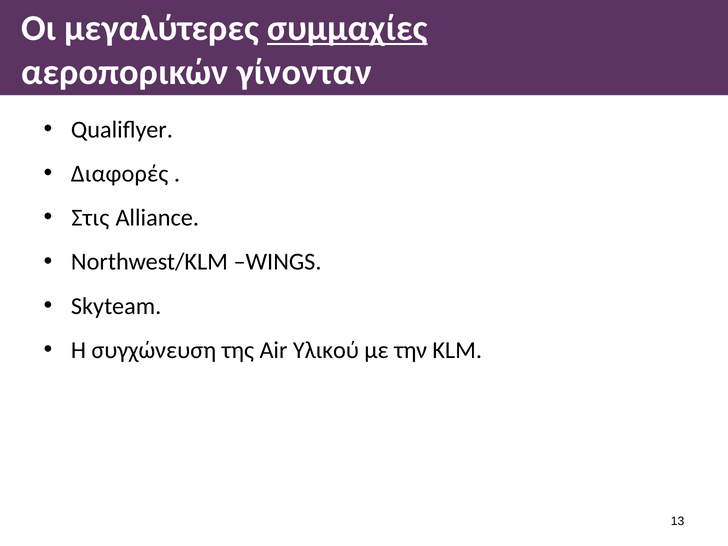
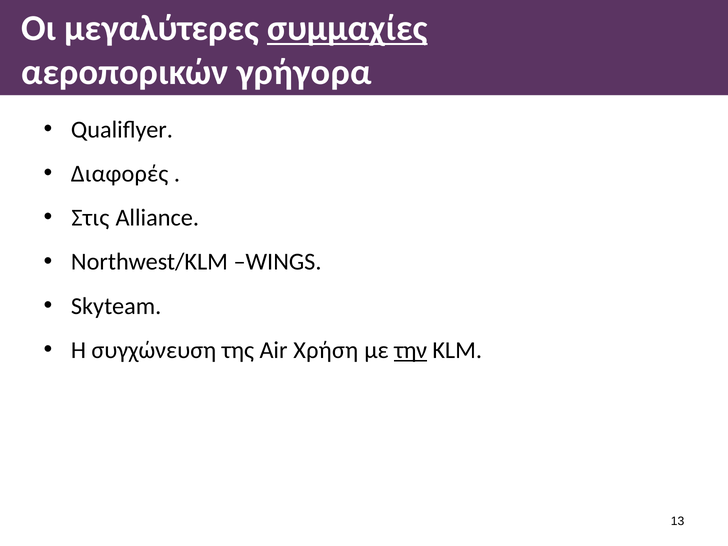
γίνονταν: γίνονταν -> γρήγορα (304, 72)
Υλικού: Υλικού -> Χρήση (326, 350)
την underline: none -> present (411, 350)
